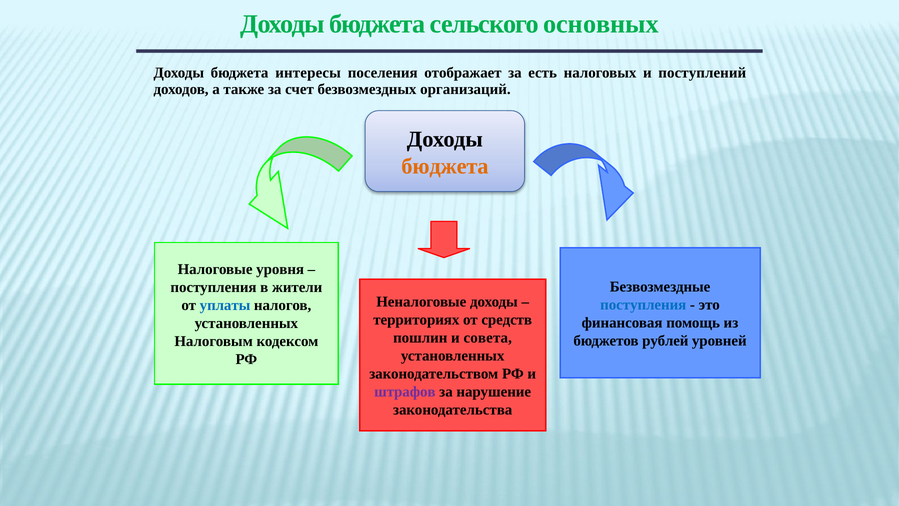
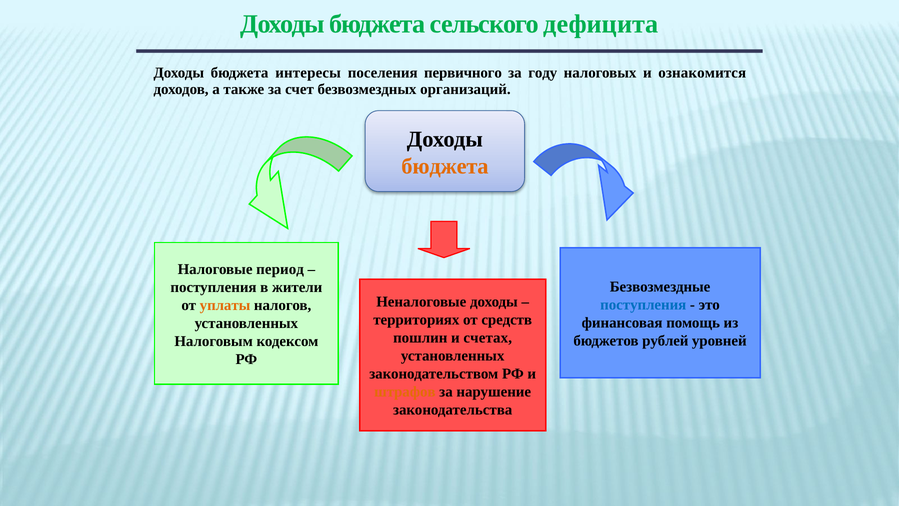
основных: основных -> дефицита (601, 24)
отображает: отображает -> первичного (463, 73)
есть: есть -> году (543, 73)
поступлений: поступлений -> ознакомится (702, 73)
уровня: уровня -> период (280, 269)
уплаты colour: blue -> orange (225, 305)
совета: совета -> счетах (488, 338)
штрафов colour: purple -> orange (405, 392)
